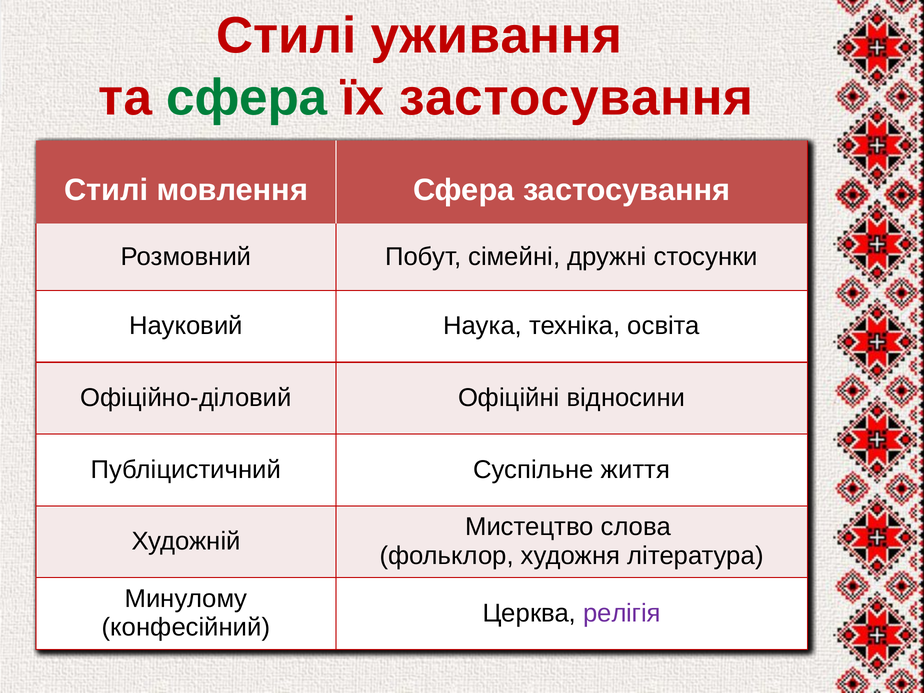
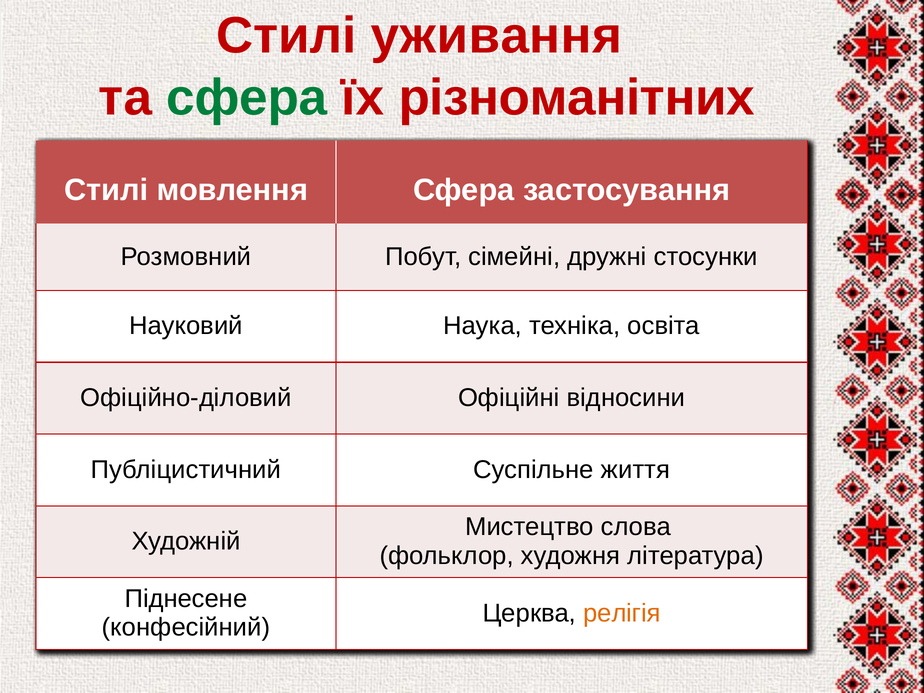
їх застосування: застосування -> різноманітних (577, 98)
Минулому: Минулому -> Піднесене (186, 599)
релігія colour: purple -> orange (622, 613)
